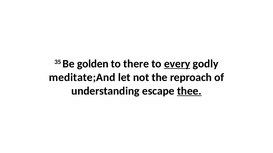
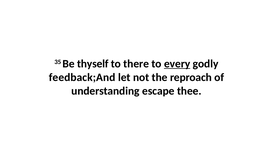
golden: golden -> thyself (93, 64)
meditate;And: meditate;And -> feedback;And (82, 78)
thee underline: present -> none (189, 91)
